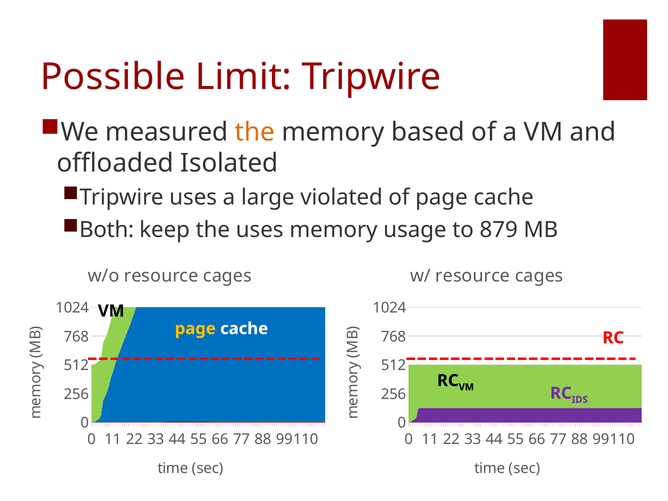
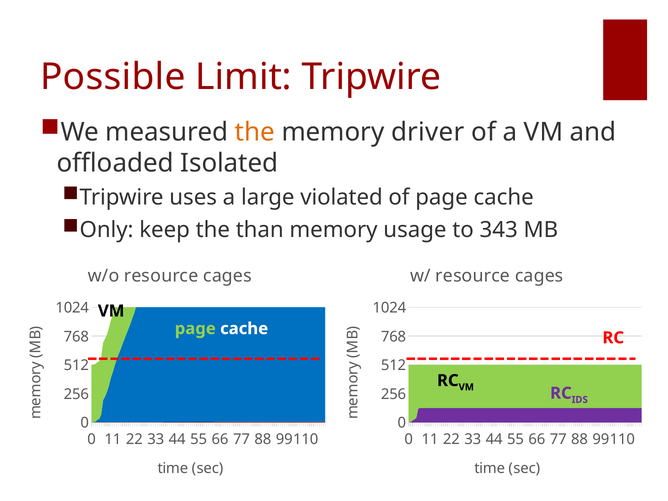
based: based -> driver (428, 132)
Both: Both -> Only (107, 230)
the uses: uses -> than (260, 230)
879: 879 -> 343 (499, 230)
page colour: yellow -> light green (195, 329)
